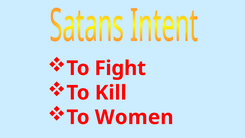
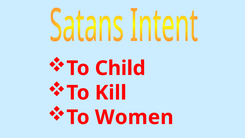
Fight: Fight -> Child (120, 68)
